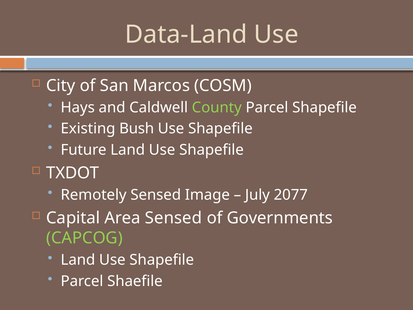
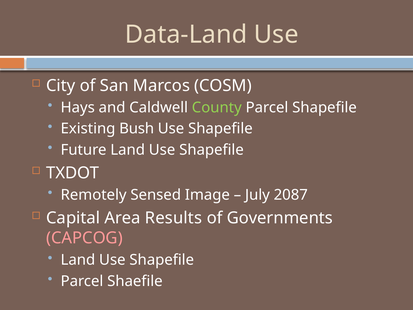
2077: 2077 -> 2087 (291, 195)
Area Sensed: Sensed -> Results (173, 218)
CAPCOG colour: light green -> pink (84, 238)
